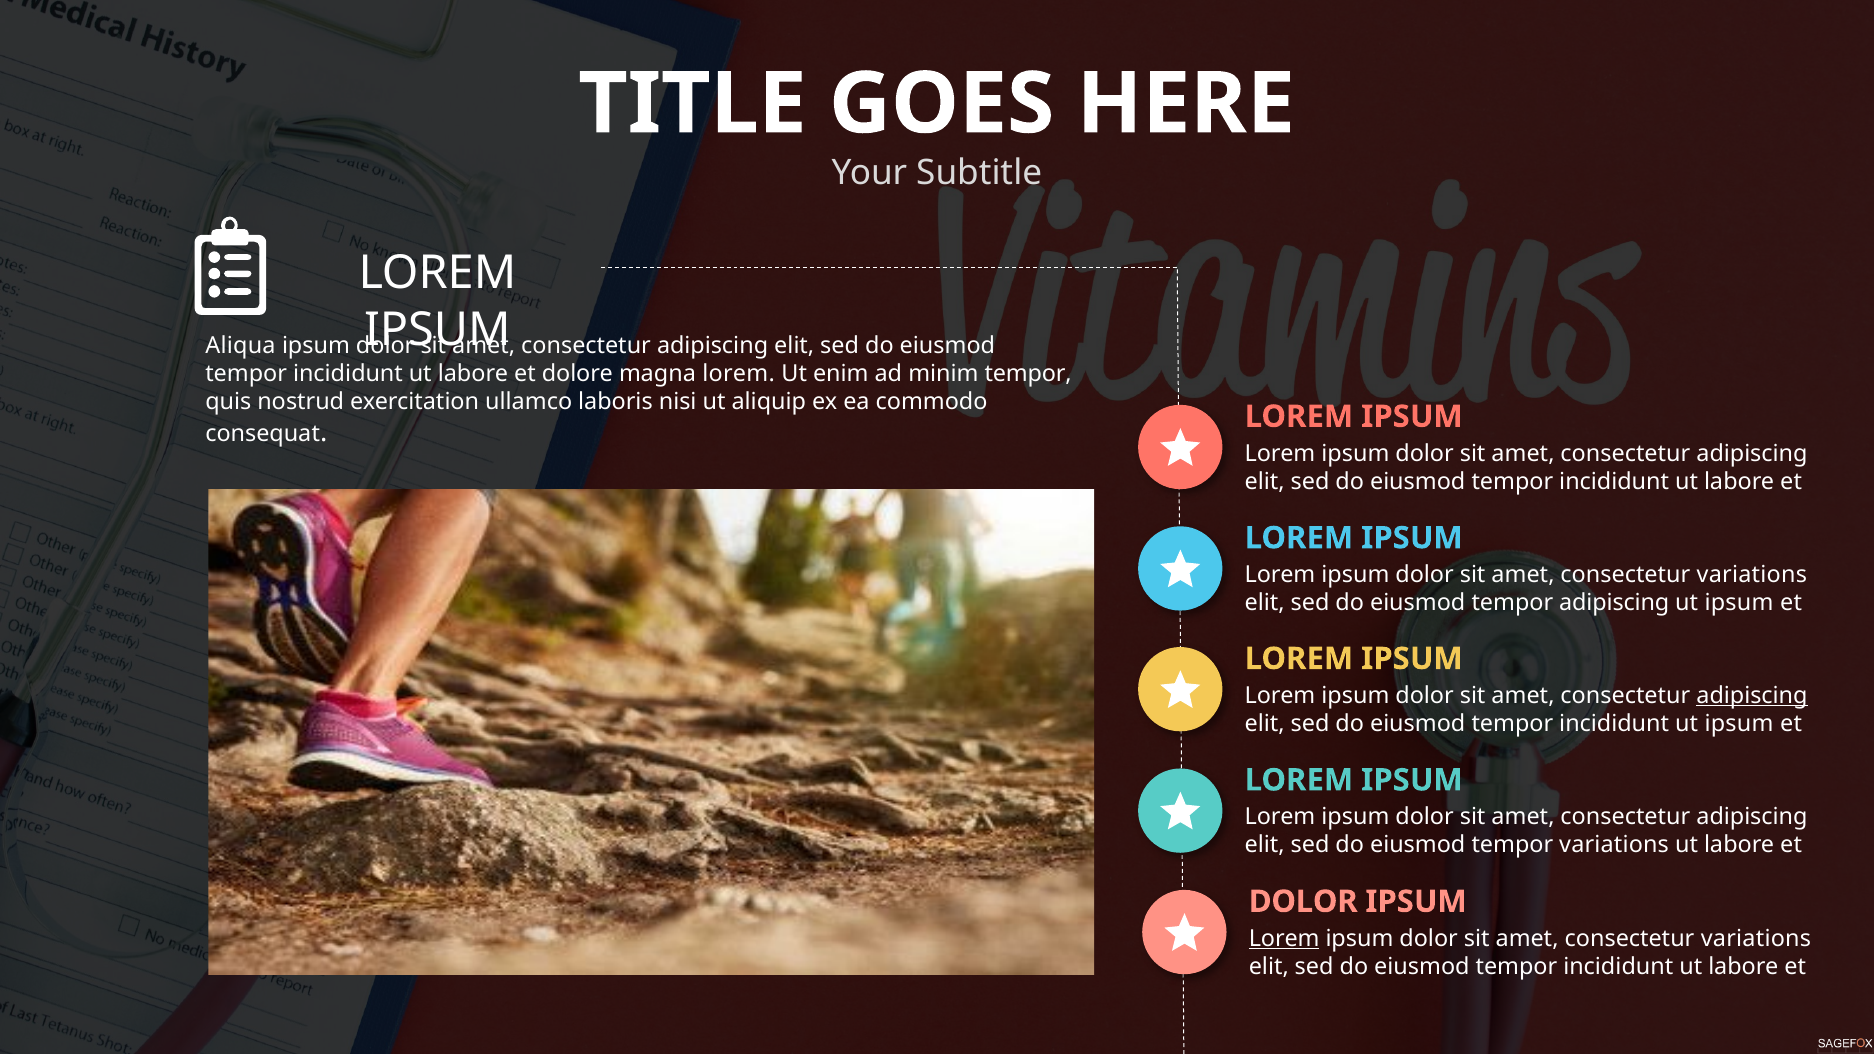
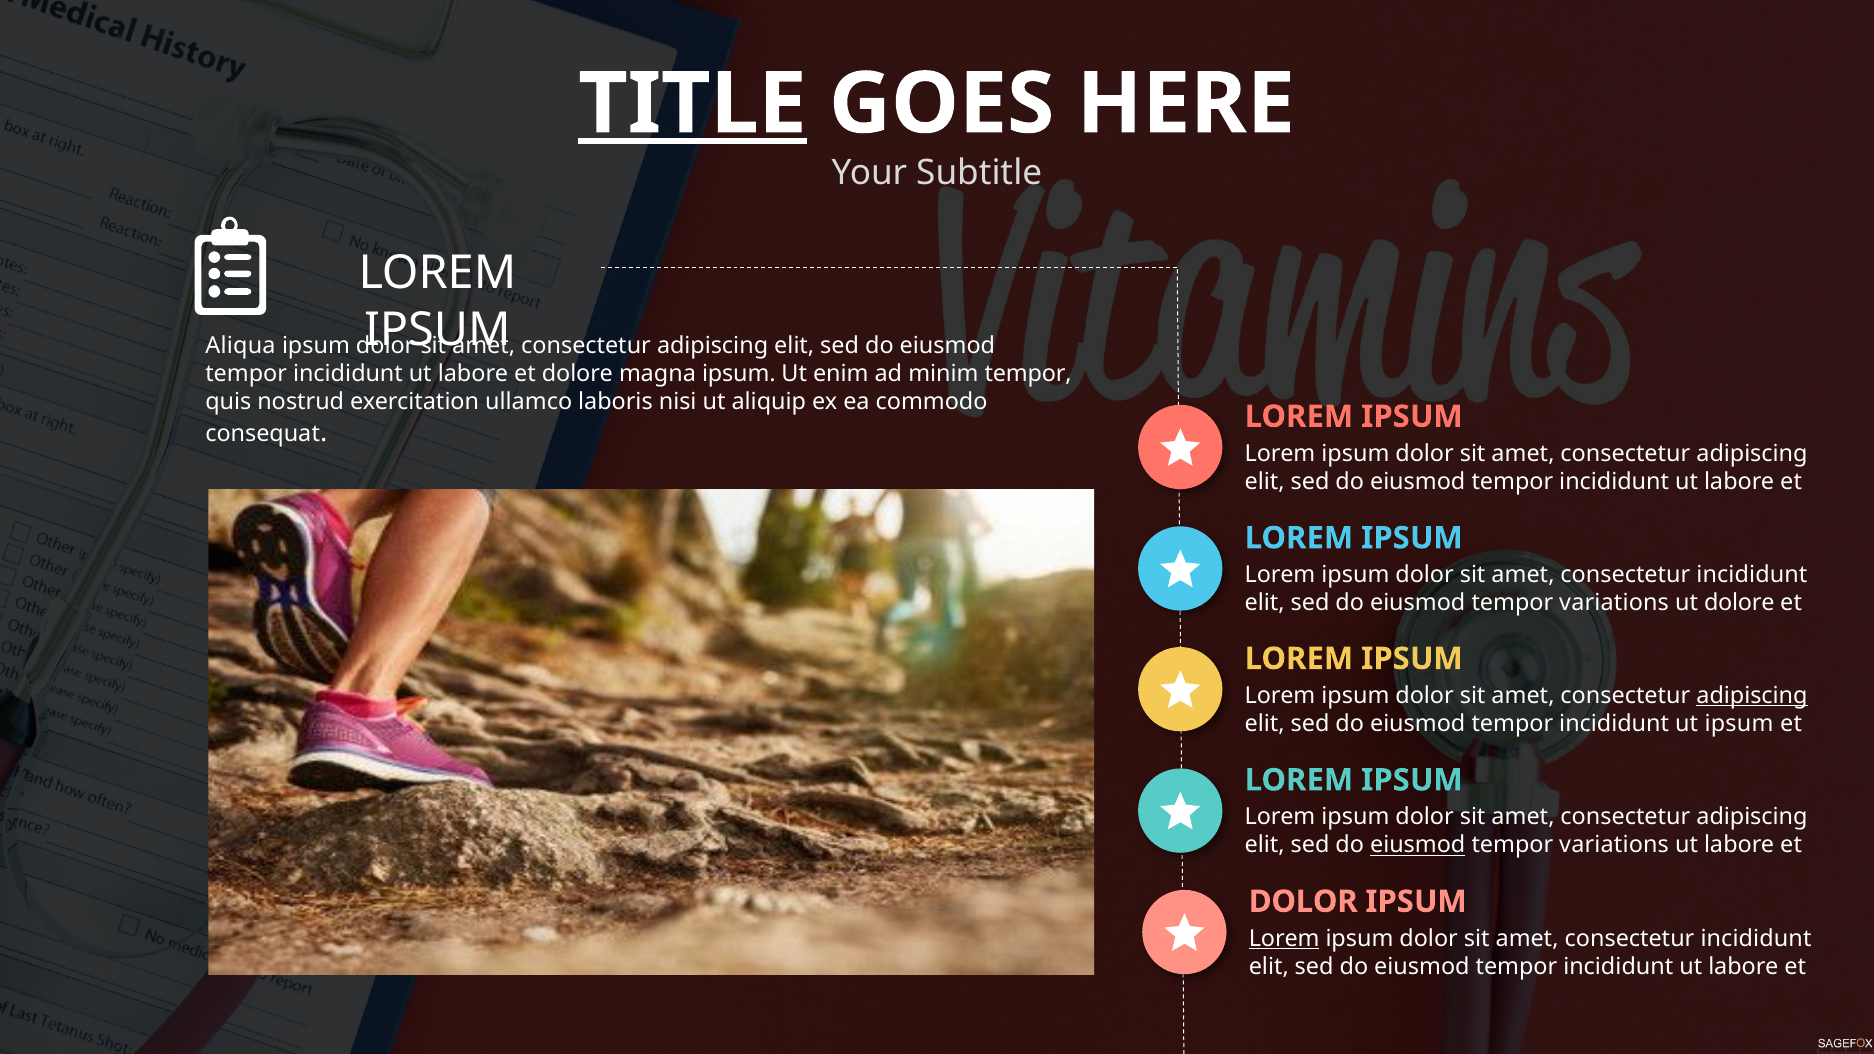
TITLE underline: none -> present (692, 104)
magna lorem: lorem -> ipsum (739, 374)
variations: variations -> incididunt (1752, 575)
adipiscing: adipiscing -> variations (1614, 603)
ipsum: ipsum -> dolore (1739, 603)
eiusmod underline: none -> present (1418, 845)
variations: variations -> incididunt (1756, 939)
